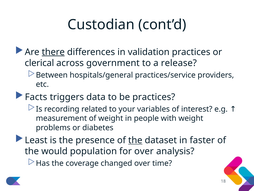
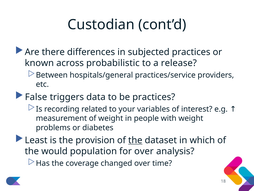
there underline: present -> none (53, 52)
validation: validation -> subjected (149, 52)
clerical: clerical -> known (39, 63)
government: government -> probabilistic (113, 63)
Facts: Facts -> False (36, 97)
presence: presence -> provision (95, 140)
faster: faster -> which (202, 140)
